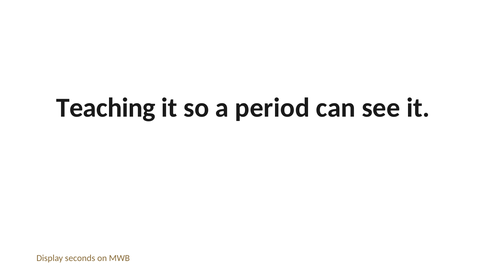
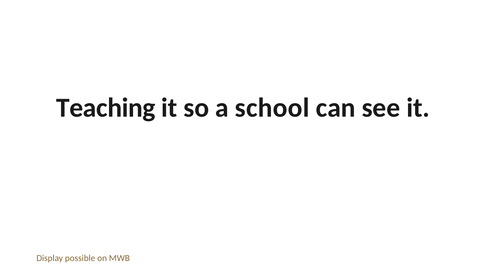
period: period -> school (272, 108)
seconds: seconds -> possible (80, 258)
